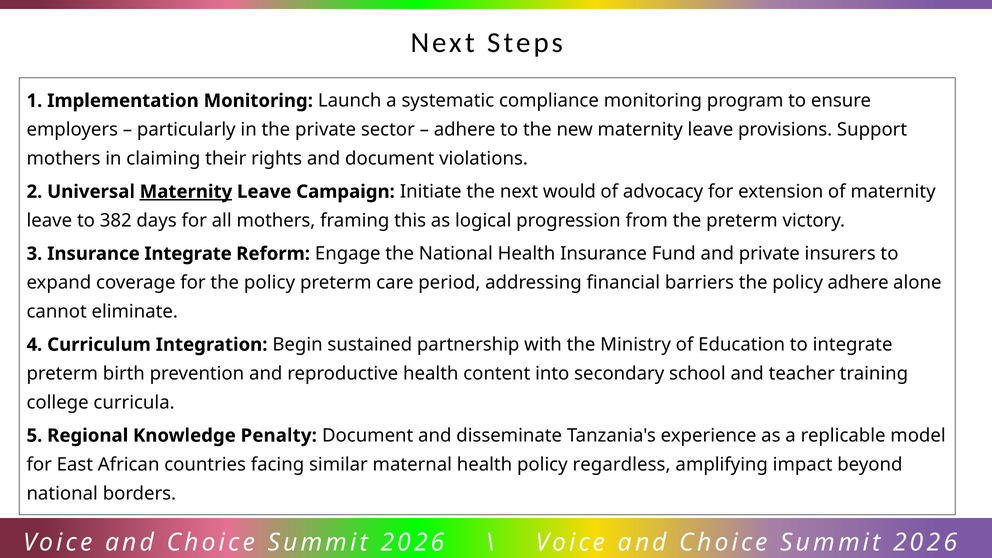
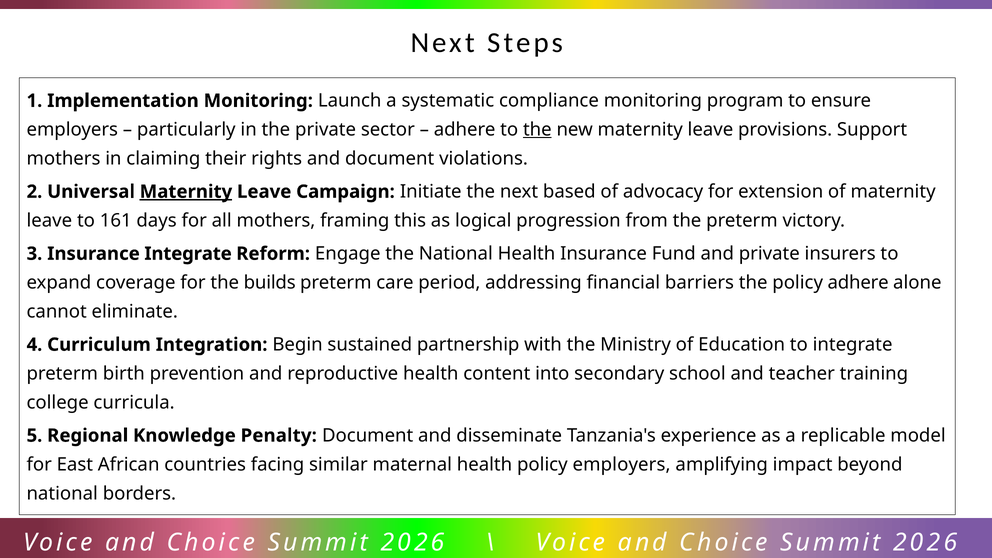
the underline: none -> present (537, 130)
would: would -> based (569, 192)
382: 382 -> 161 (116, 221)
for the policy: policy -> builds (270, 283)
policy regardless: regardless -> employers (622, 465)
